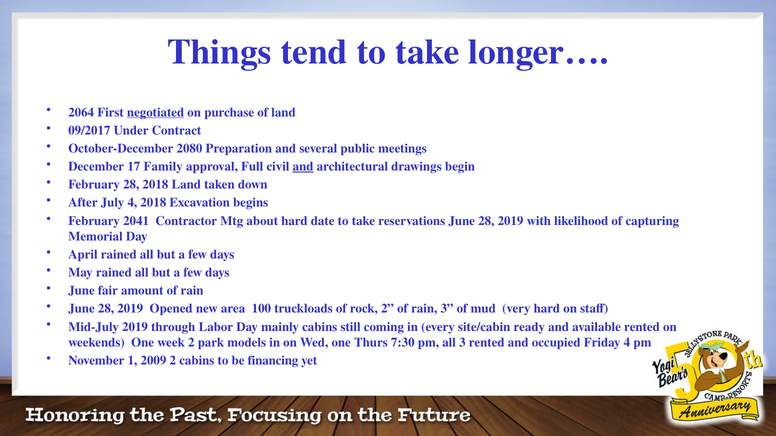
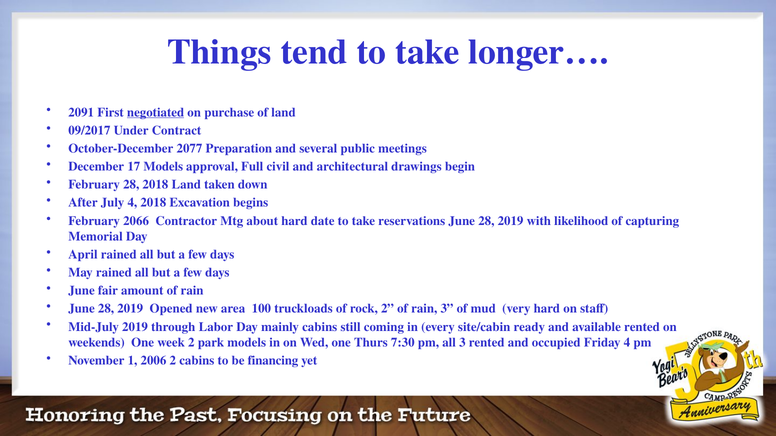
2064: 2064 -> 2091 (81, 112)
2080: 2080 -> 2077 (189, 149)
17 Family: Family -> Models (163, 167)
and underline: present -> none (303, 167)
2041: 2041 -> 2066 (136, 221)
2009: 2009 -> 2006 (153, 361)
